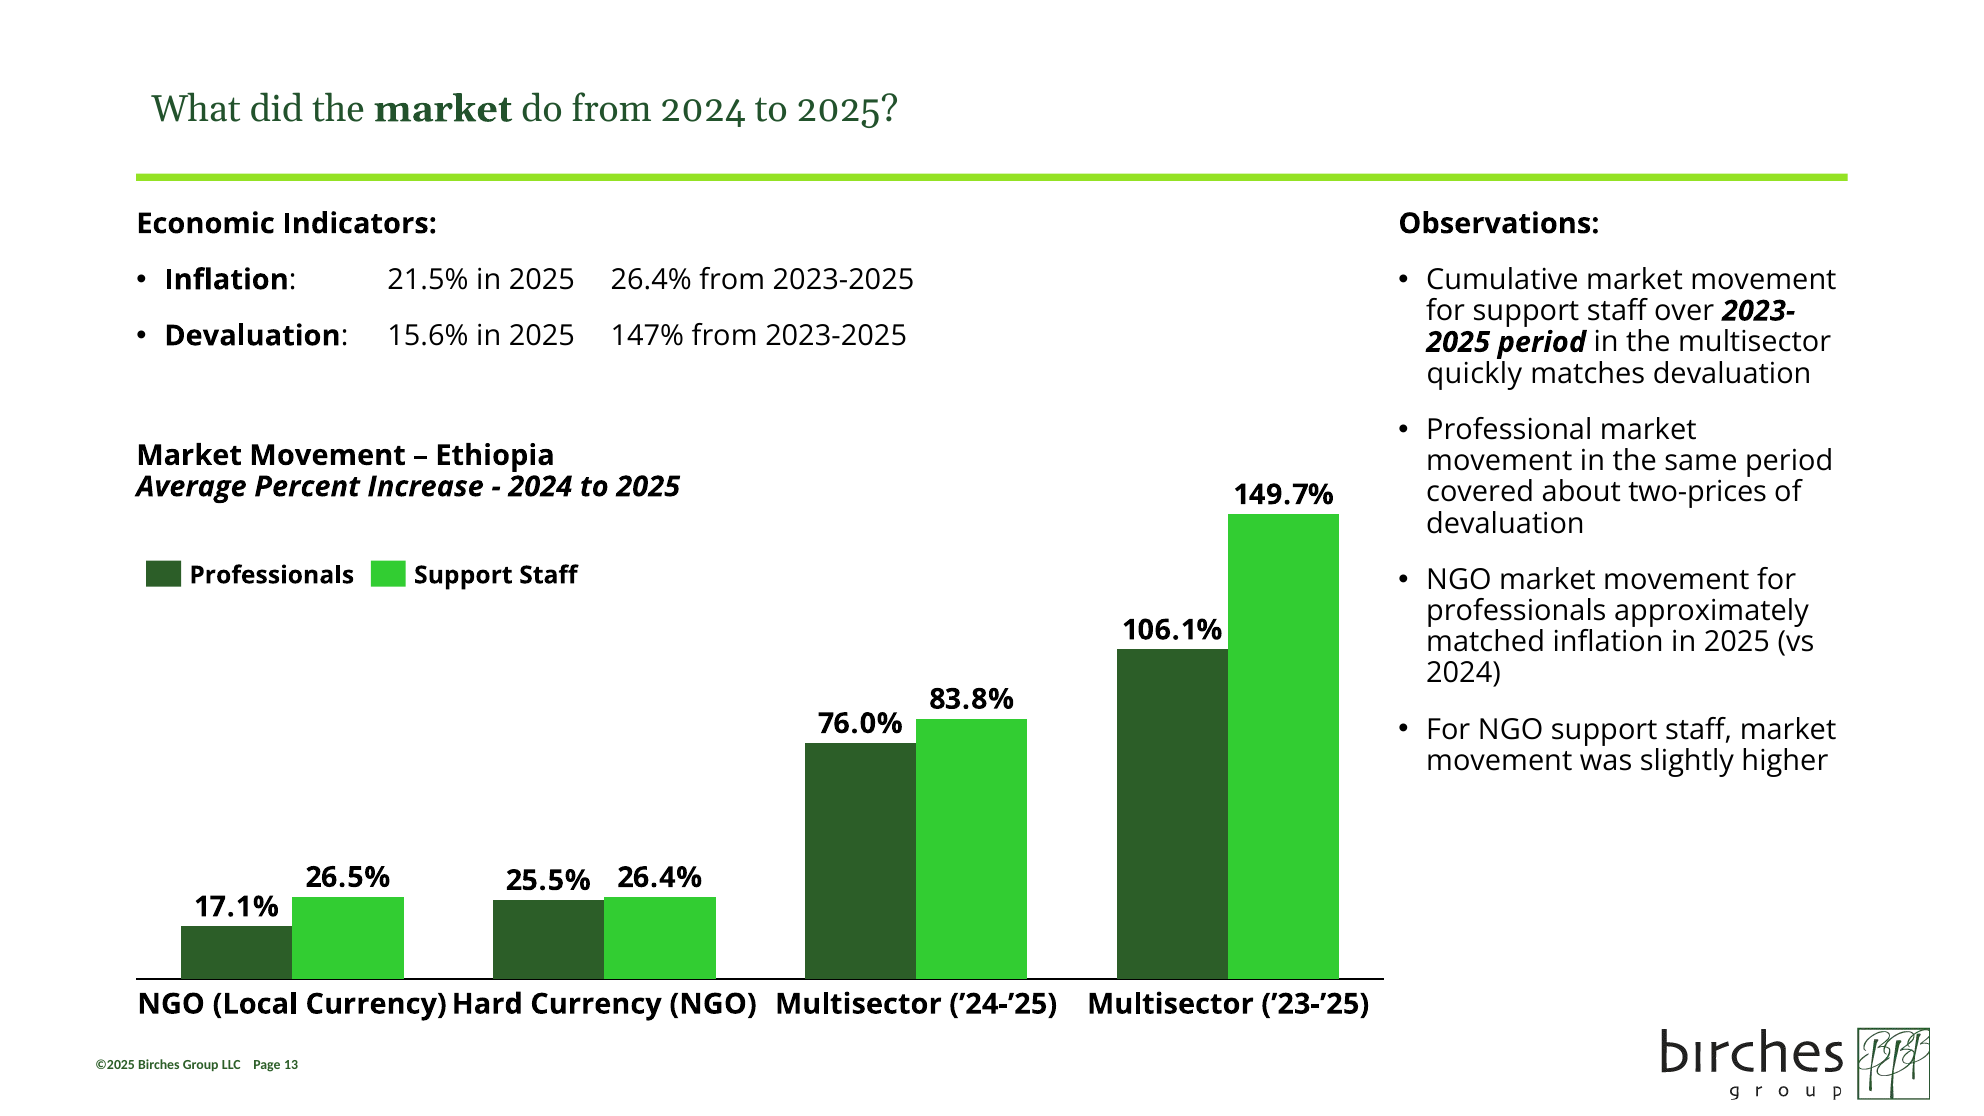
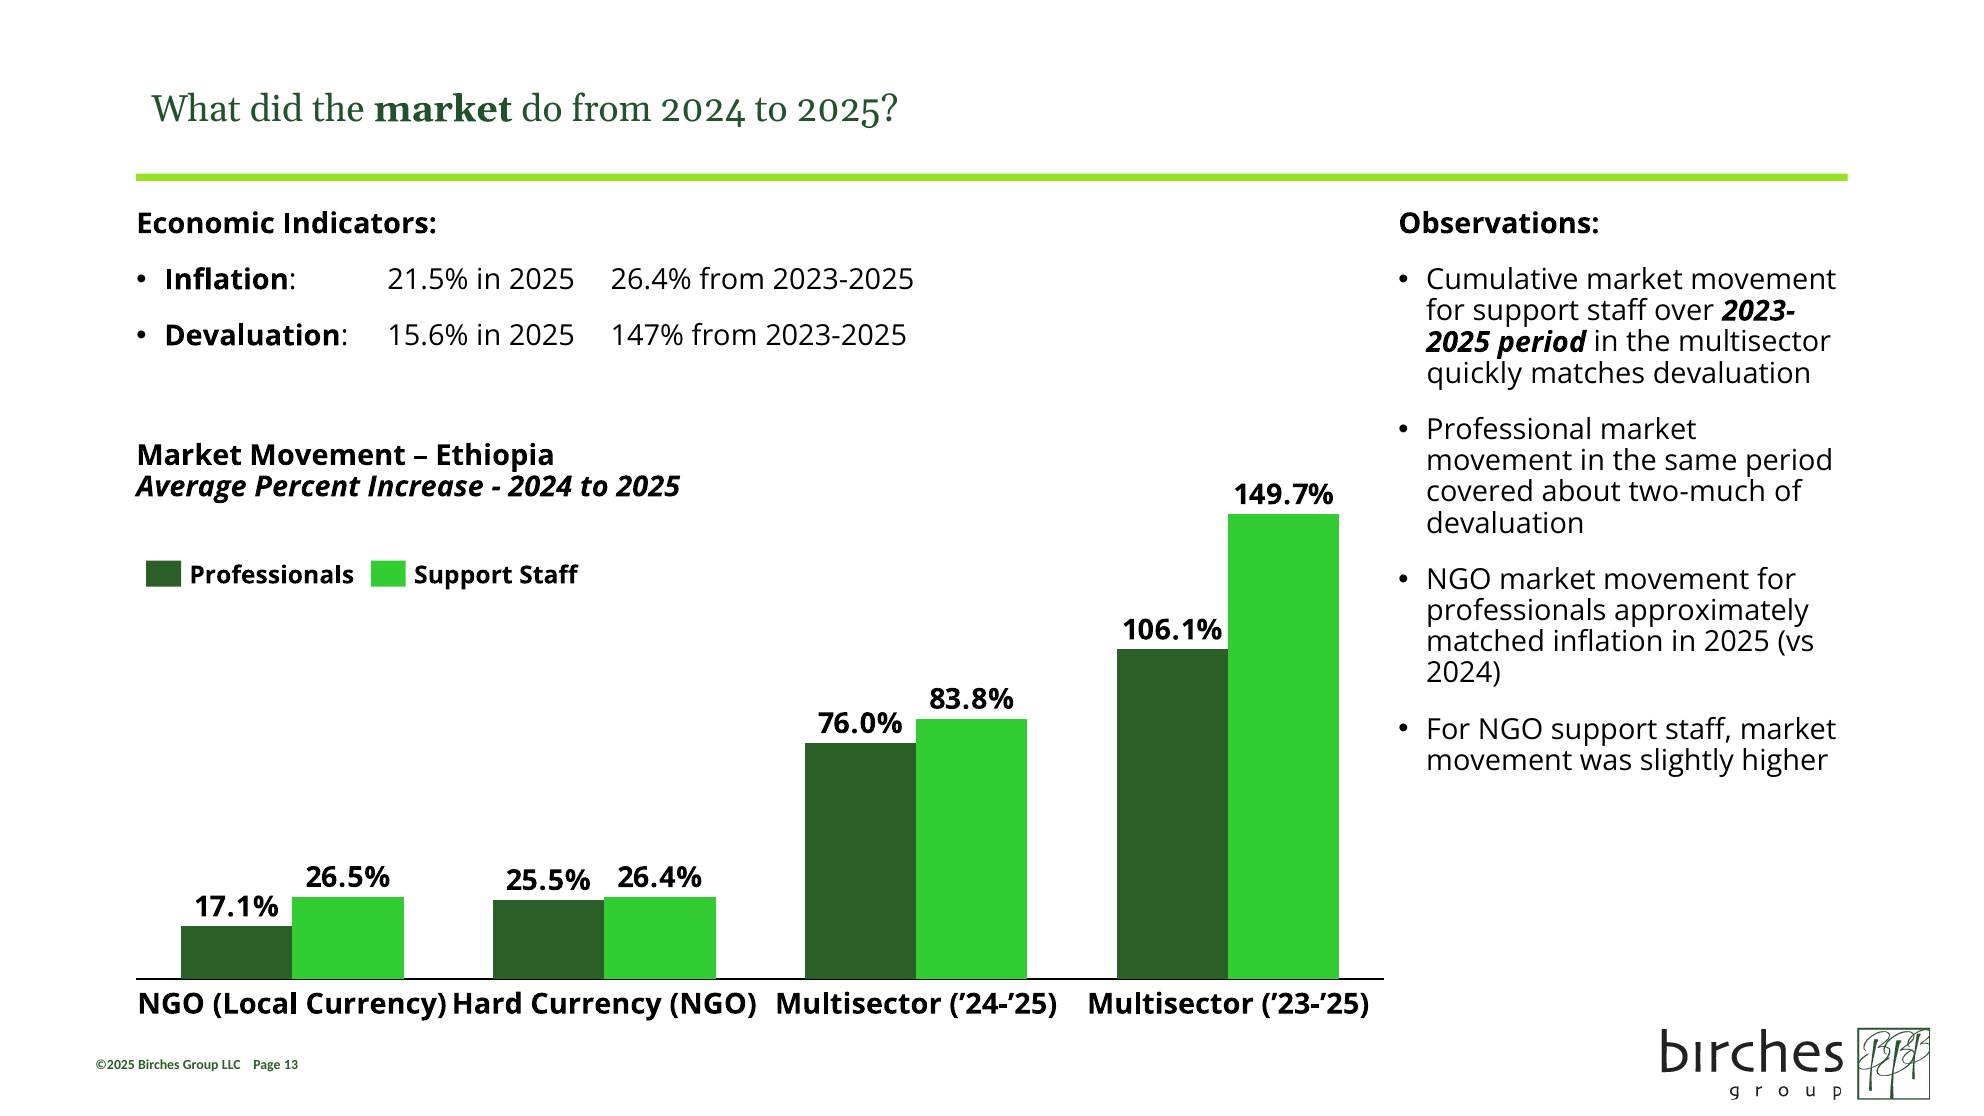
two-prices: two-prices -> two-much (1697, 492)
